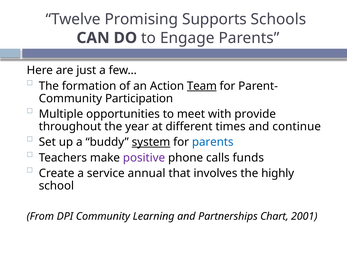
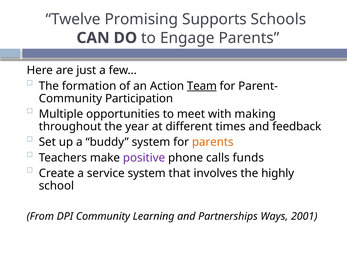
provide: provide -> making (255, 114)
continue: continue -> feedback (297, 126)
system underline: present -> none (151, 142)
parents colour: blue -> orange (213, 142)
service annual: annual -> system (147, 173)
Chart: Chart -> Ways (274, 216)
